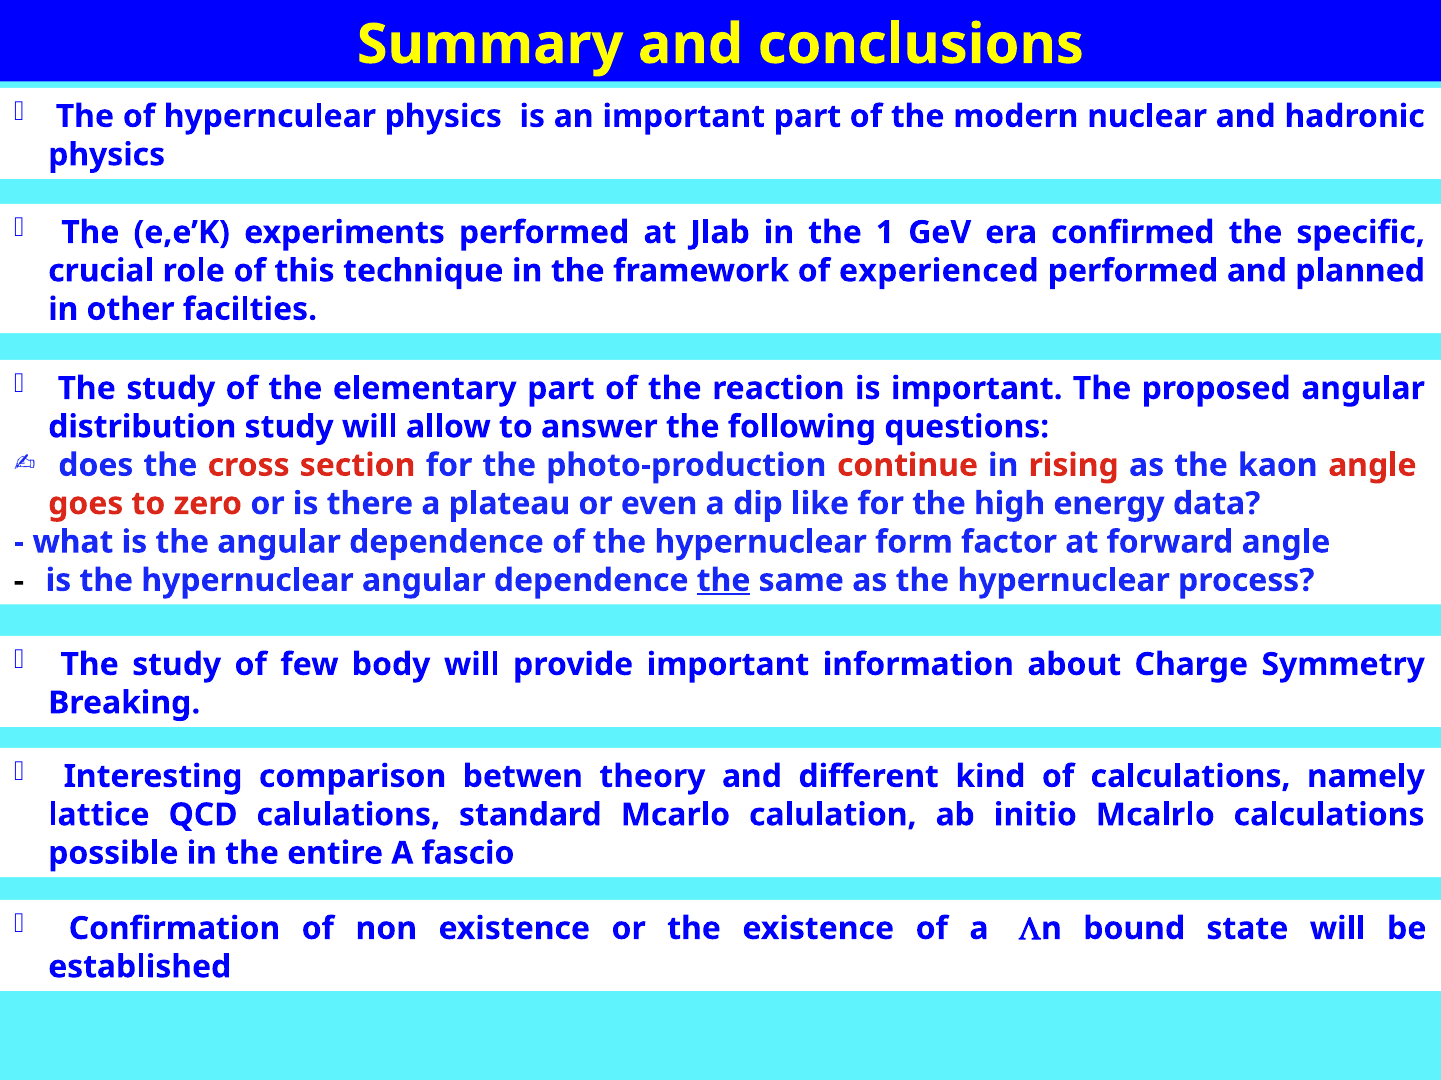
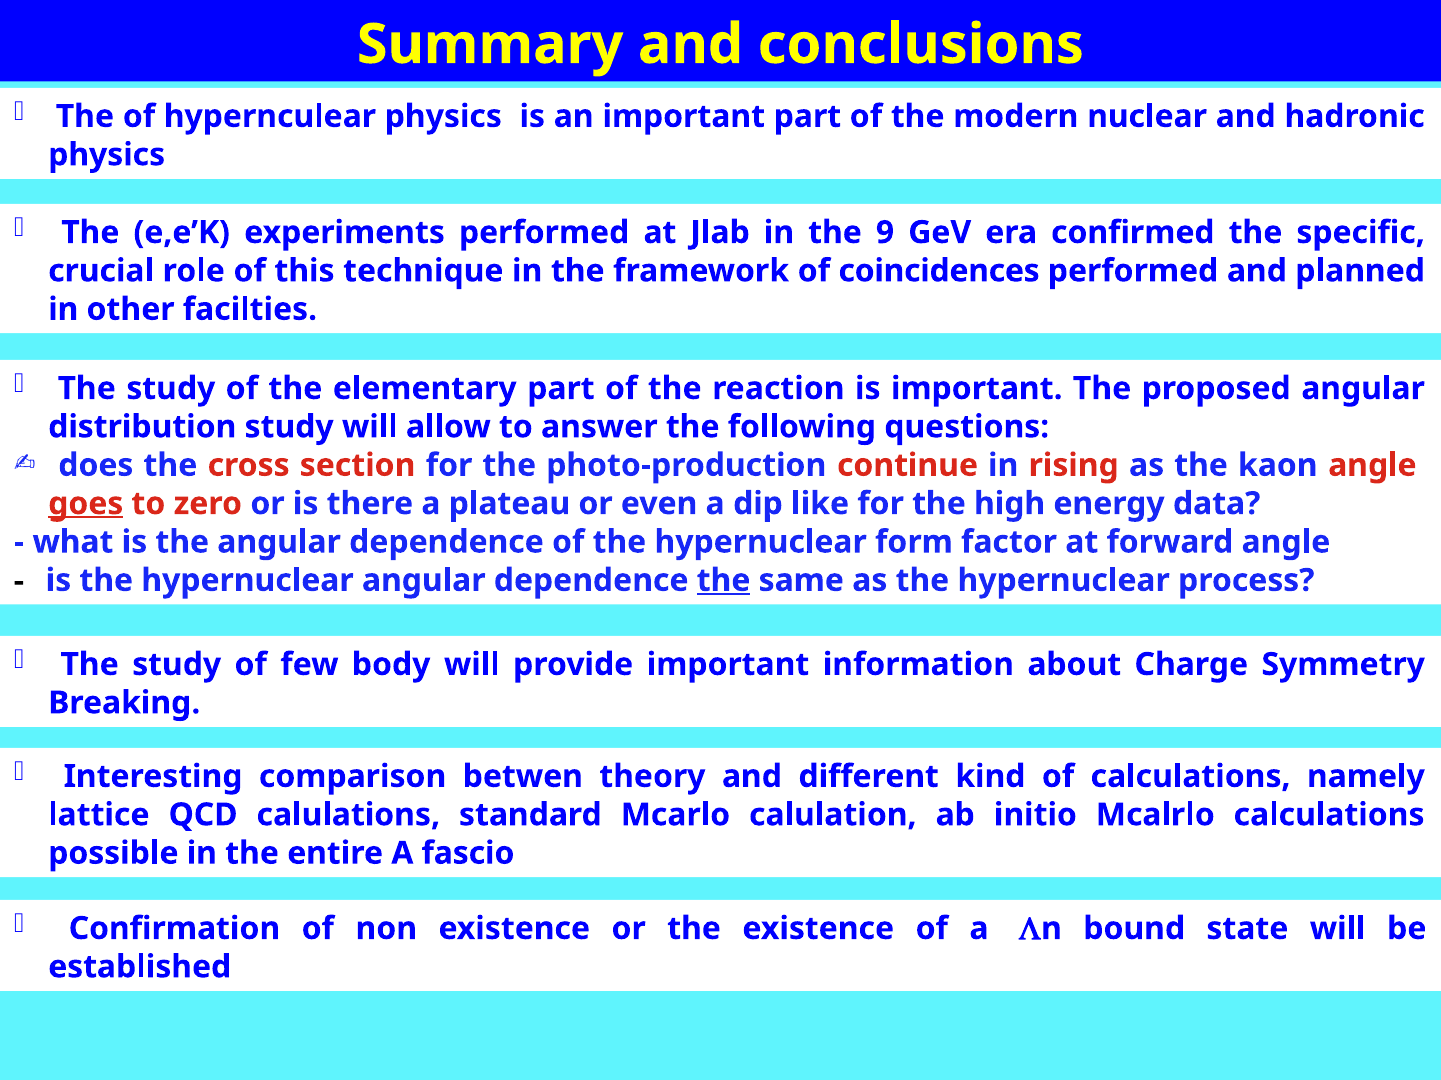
1: 1 -> 9 (885, 233)
experienced: experienced -> coincidences (939, 271)
goes underline: none -> present (86, 504)
